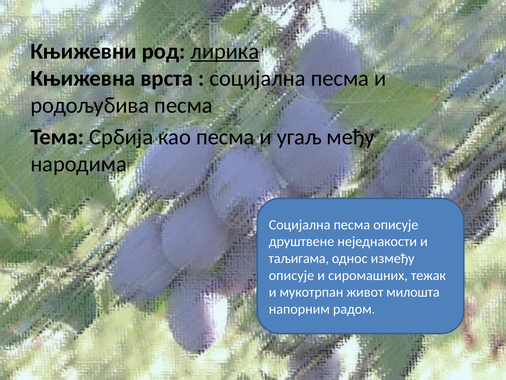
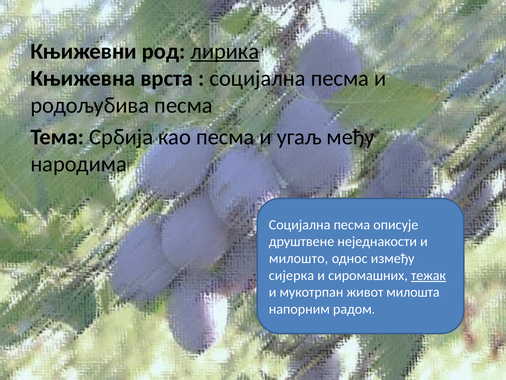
таљигама: таљигама -> милошто (299, 258)
описује: описује -> сијерка (291, 275)
тежак underline: none -> present (428, 275)
